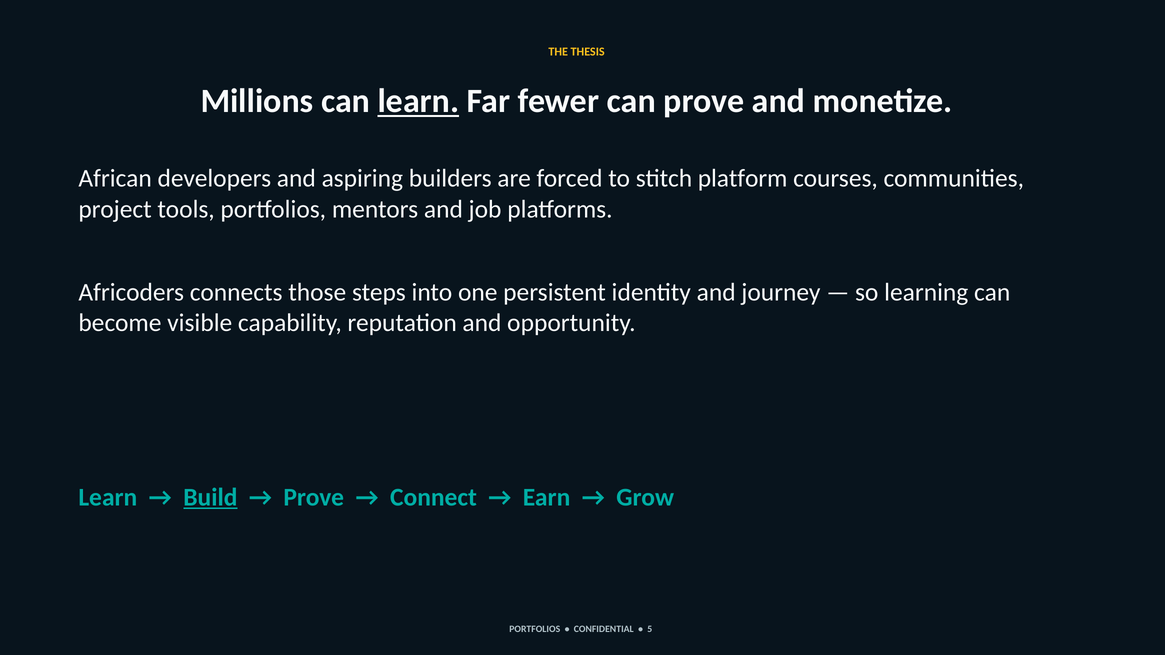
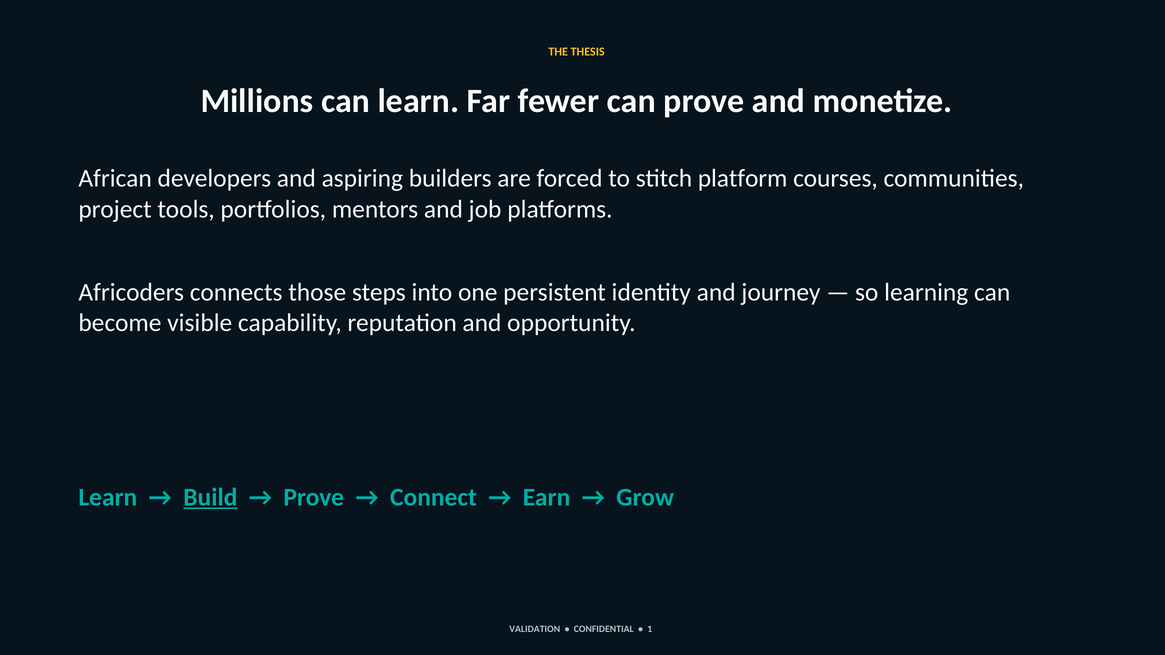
learn underline: present -> none (418, 101)
PORTFOLIOS: PORTFOLIOS -> VALIDATION (535, 629)
5: 5 -> 1 (650, 629)
